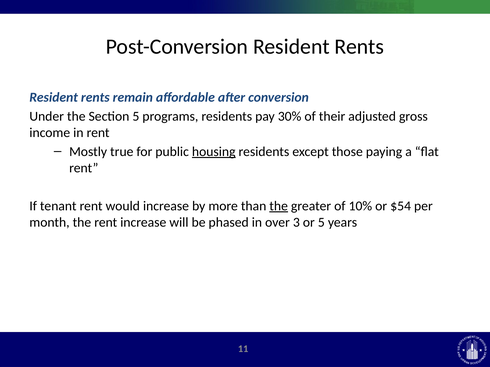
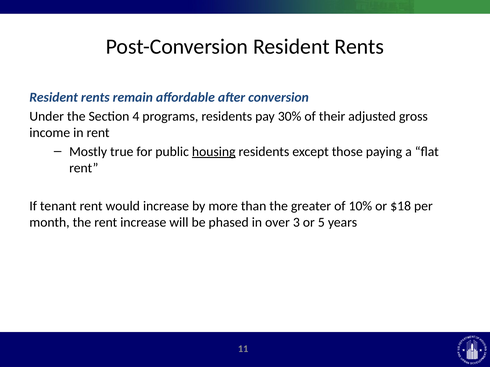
Section 5: 5 -> 4 (136, 116)
the underline: present -> none (279, 206)
$54: $54 -> $18 (401, 206)
